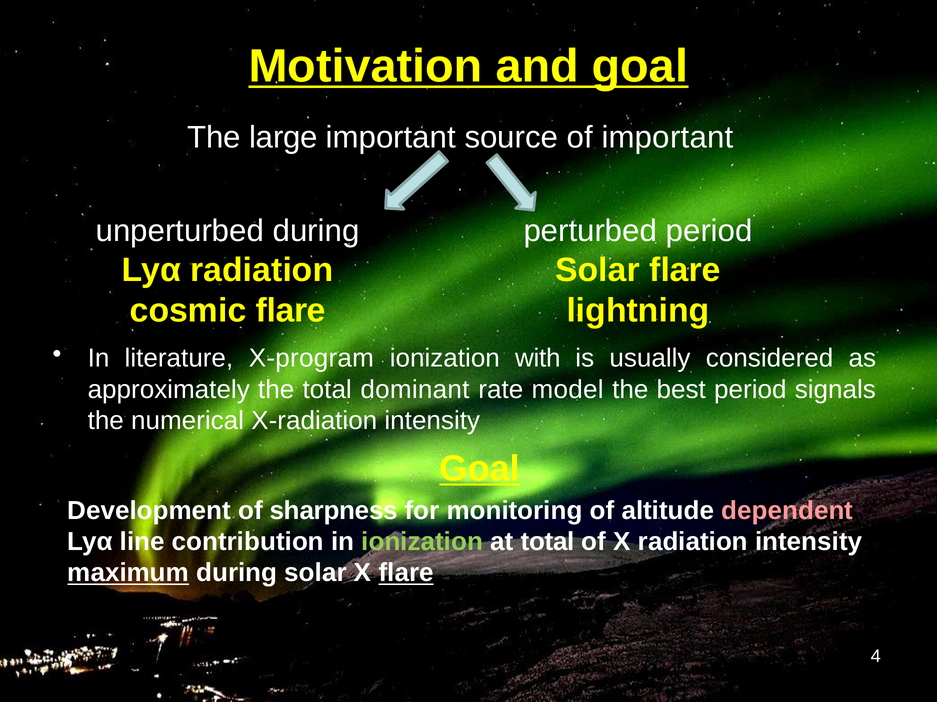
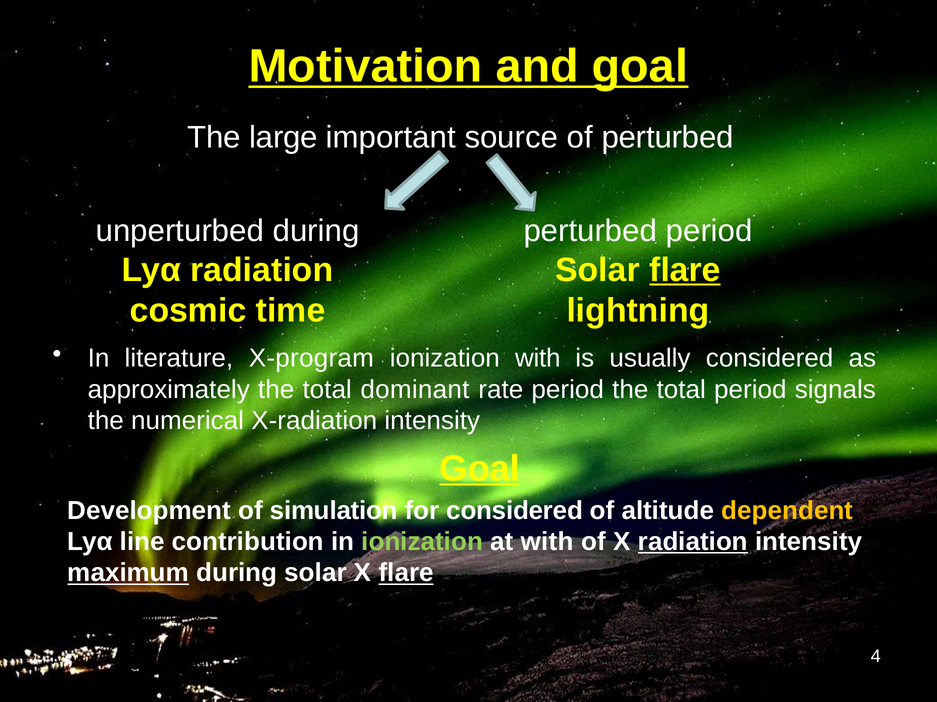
of important: important -> perturbed (668, 138)
flare underline: none -> present (685, 270)
cosmic flare: flare -> time (291, 311)
rate model: model -> period (568, 390)
best: best -> total (681, 390)
sharpness: sharpness -> simulation (334, 511)
for monitoring: monitoring -> considered (515, 511)
dependent colour: pink -> yellow (787, 511)
at total: total -> with (547, 542)
radiation underline: none -> present (693, 542)
